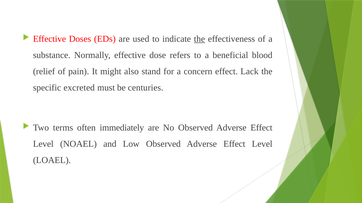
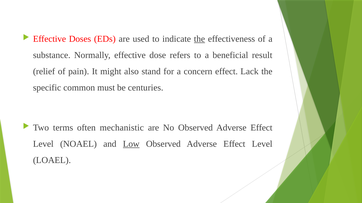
blood: blood -> result (262, 55)
excreted: excreted -> common (79, 88)
immediately: immediately -> mechanistic (122, 128)
Low underline: none -> present (131, 144)
